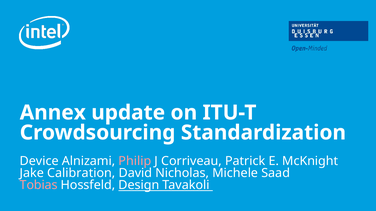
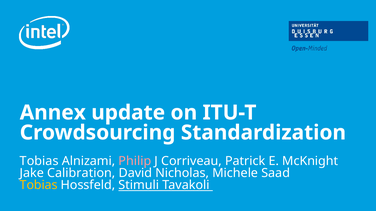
Device: Device -> Tobias (39, 161)
Tobias colour: pink -> yellow (39, 185)
Design: Design -> Stimuli (139, 185)
